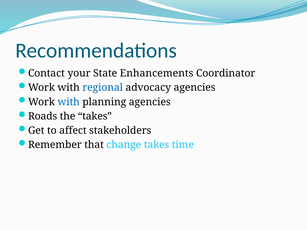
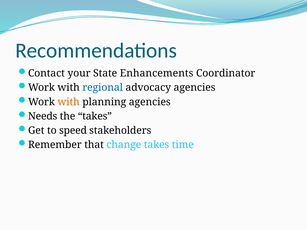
with colour: blue -> orange (69, 102)
Roads: Roads -> Needs (43, 116)
affect: affect -> speed (73, 131)
